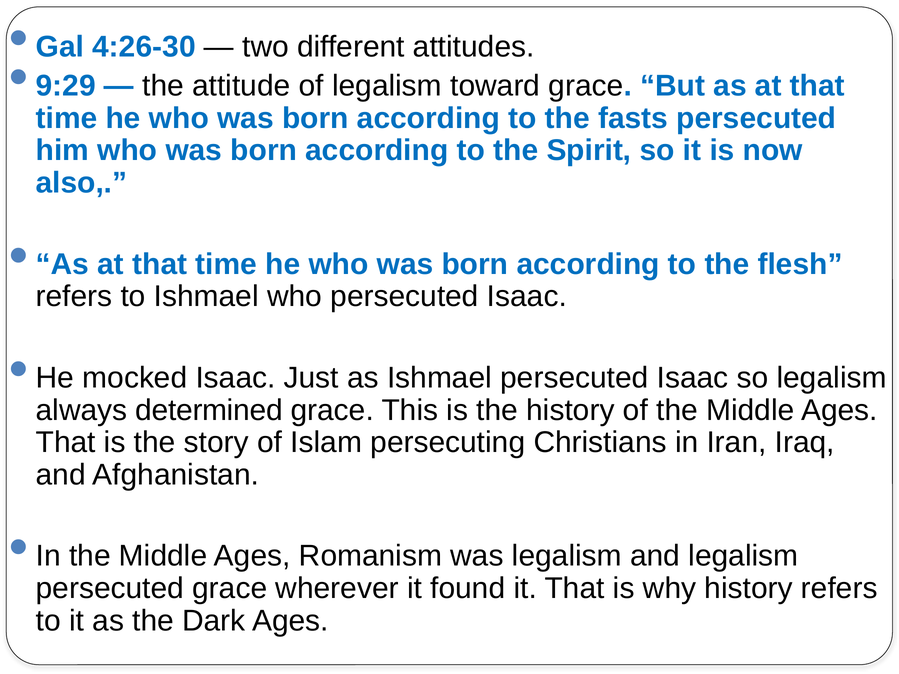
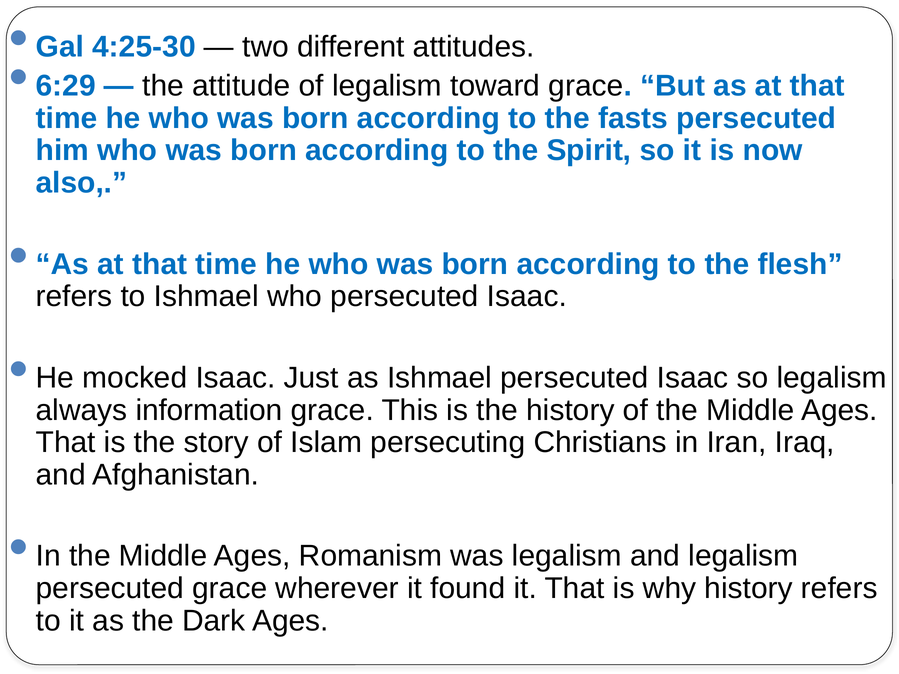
4:26-30: 4:26-30 -> 4:25-30 (144, 47)
9:29: 9:29 -> 6:29 (66, 86)
determined: determined -> information (209, 410)
